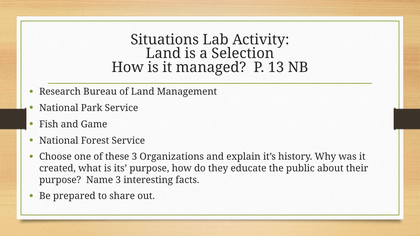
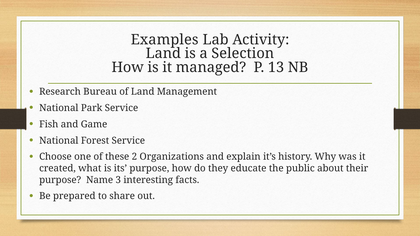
Situations: Situations -> Examples (165, 40)
these 3: 3 -> 2 (134, 157)
